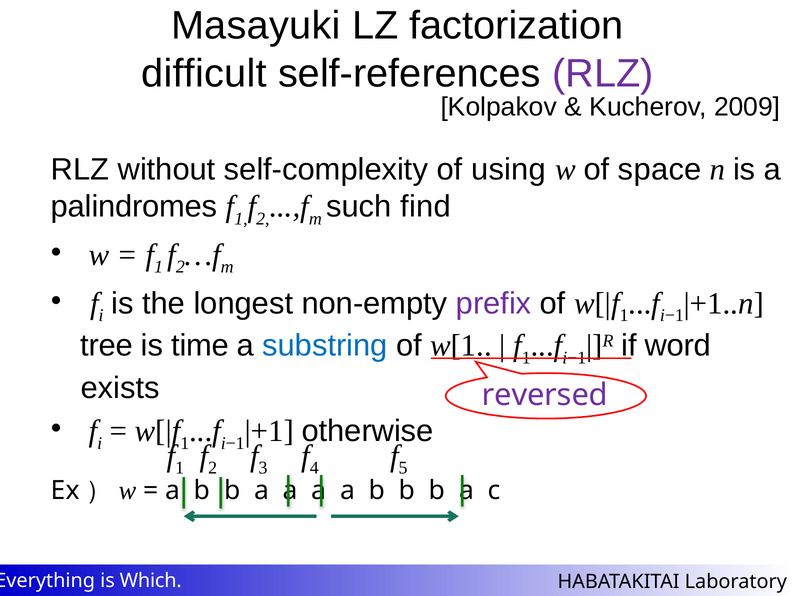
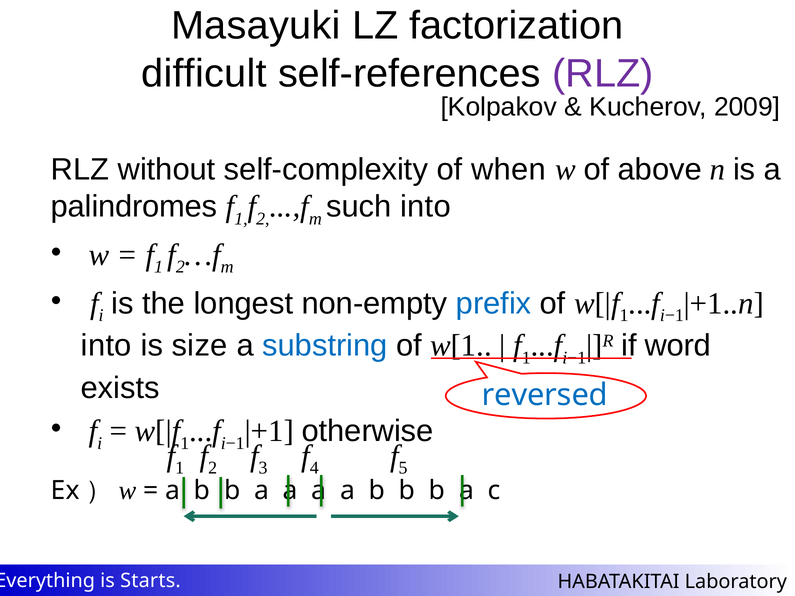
using: using -> when (509, 170)
space: space -> above (660, 170)
such find: find -> into (426, 207)
prefix colour: purple -> blue (494, 304)
tree: tree -> into (106, 346)
time: time -> size (200, 346)
reversed colour: purple -> blue (545, 395)
Which: Which -> Starts (150, 581)
